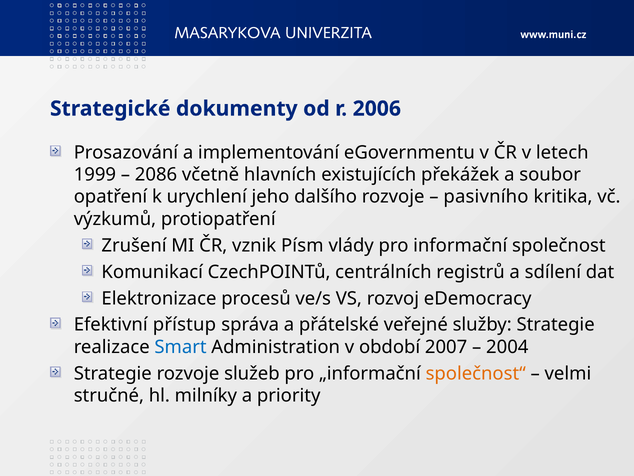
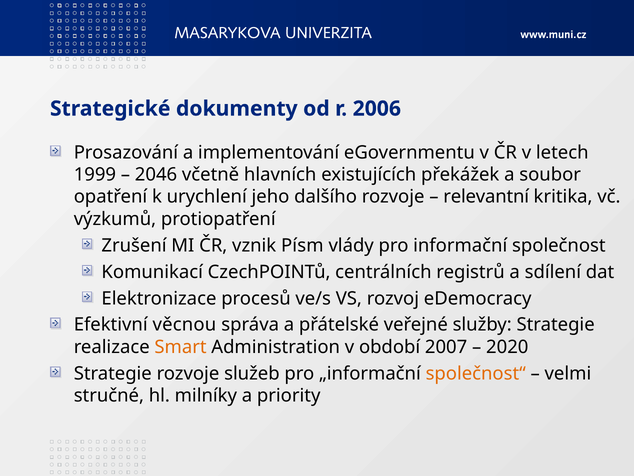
2086: 2086 -> 2046 (156, 174)
pasivního: pasivního -> relevantní (486, 197)
přístup: přístup -> věcnou (184, 324)
Smart colour: blue -> orange (181, 347)
2004: 2004 -> 2020 (507, 347)
